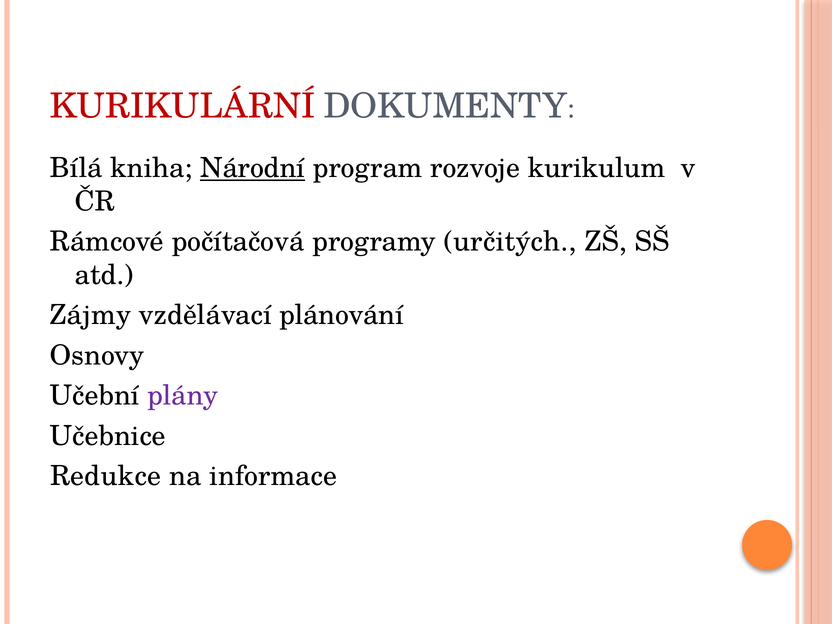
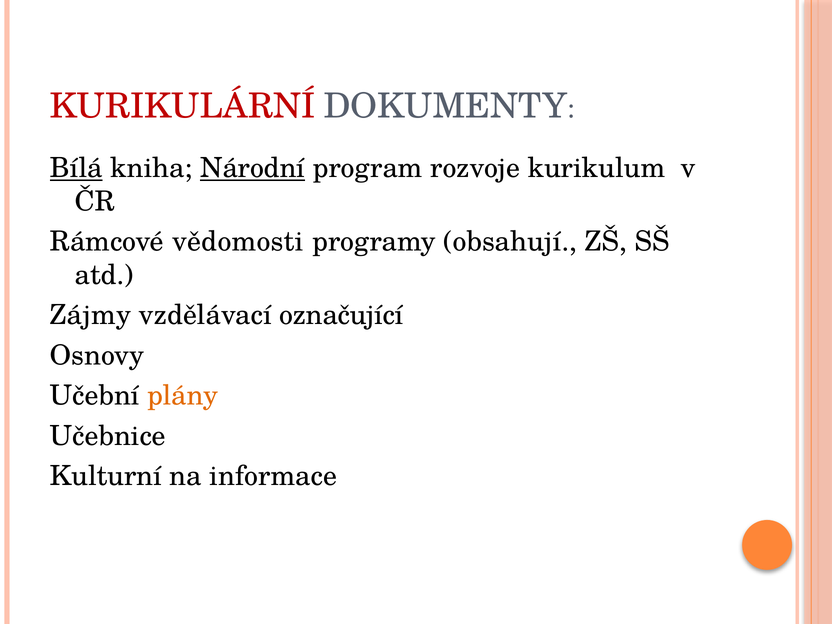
Bílá underline: none -> present (76, 168)
počítačová: počítačová -> vědomosti (238, 242)
určitých: určitých -> obsahují (510, 242)
plánování: plánování -> označující (341, 315)
plány colour: purple -> orange (183, 396)
Redukce: Redukce -> Kulturní (106, 476)
